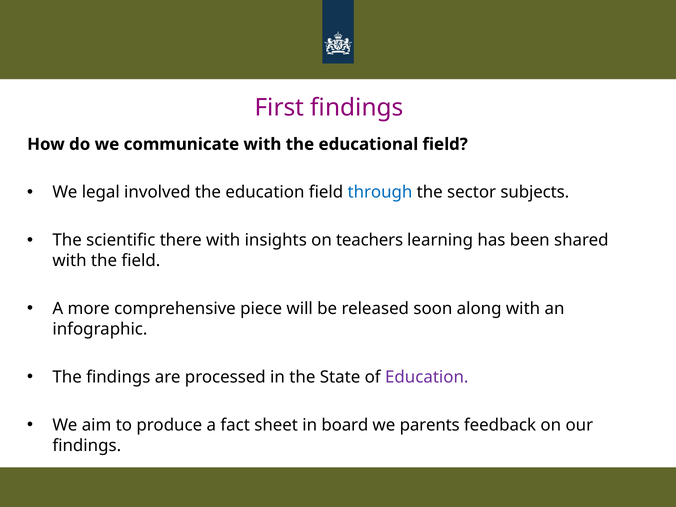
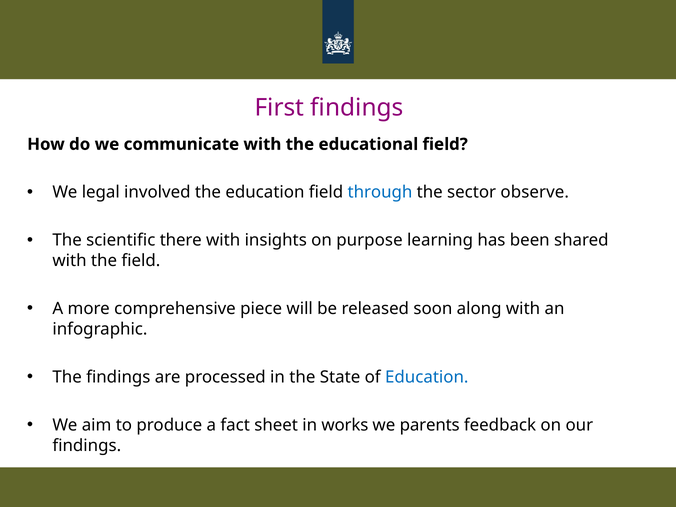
subjects: subjects -> observe (535, 192)
teachers: teachers -> purpose (369, 240)
Education colour: purple -> blue (427, 377)
board: board -> works (345, 425)
